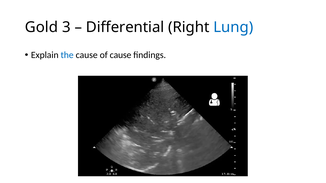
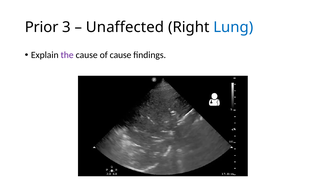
Gold: Gold -> Prior (42, 27)
Differential: Differential -> Unaffected (125, 27)
the colour: blue -> purple (67, 55)
